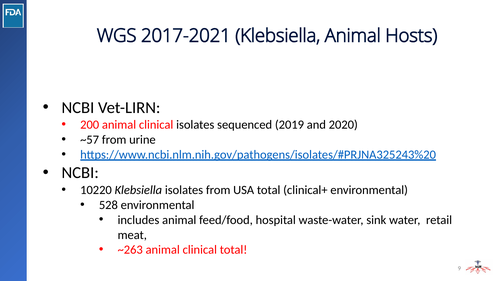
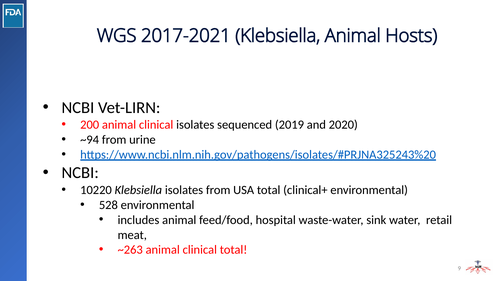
~57: ~57 -> ~94 (90, 140)
